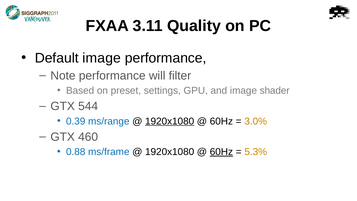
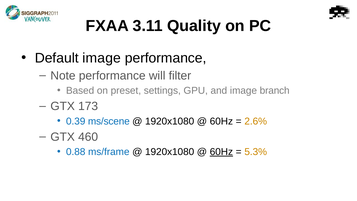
shader: shader -> branch (275, 91)
544: 544 -> 173 (88, 106)
ms/range: ms/range -> ms/scene (109, 121)
1920x1080 underline: present -> none (170, 121)
3.0%: 3.0% -> 2.6% (256, 121)
